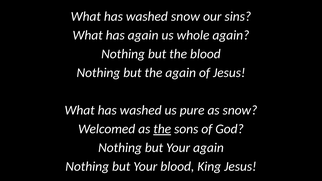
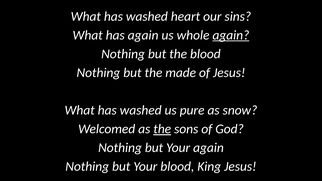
washed snow: snow -> heart (185, 16)
again underline: none -> present (231, 35)
the again: again -> made (181, 73)
